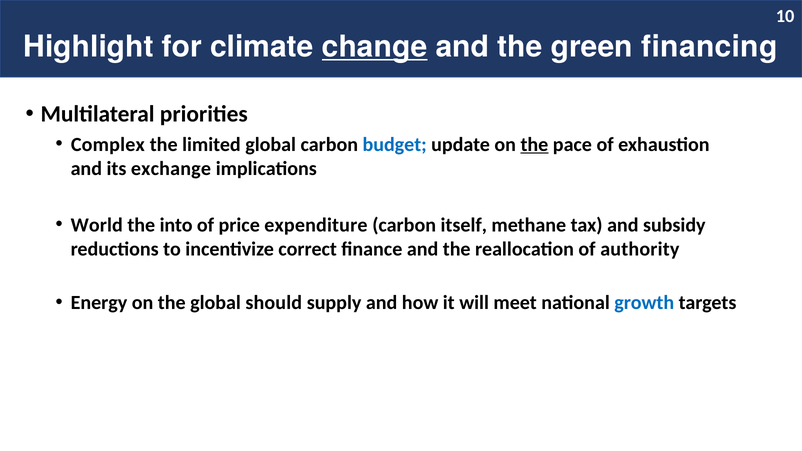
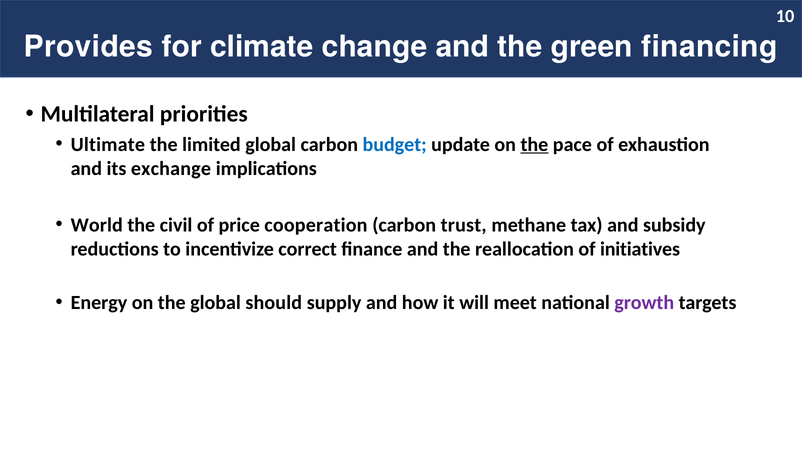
Highlight: Highlight -> Provides (88, 47)
change underline: present -> none (375, 47)
Complex: Complex -> Ultimate (108, 144)
into: into -> civil (176, 225)
expenditure: expenditure -> cooperation (316, 225)
itself: itself -> trust (464, 225)
authority: authority -> initiatives (640, 249)
growth colour: blue -> purple (644, 303)
